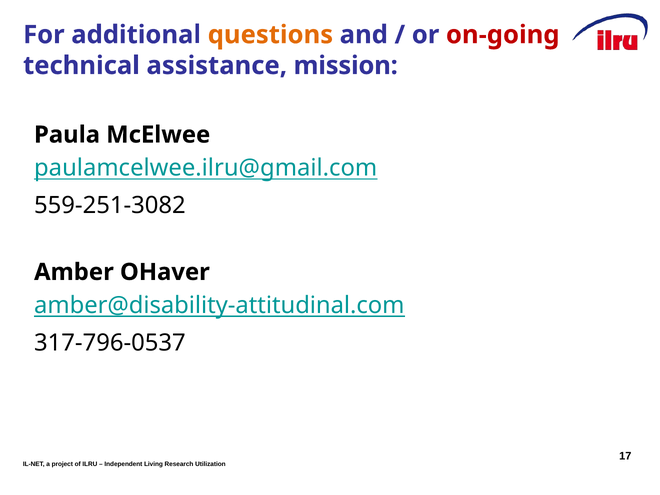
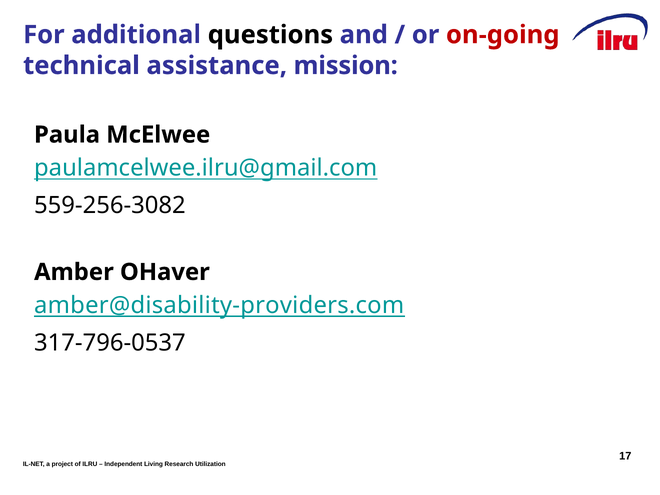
questions colour: orange -> black (270, 35)
559-251-3082: 559-251-3082 -> 559-256-3082 (110, 205)
amber@disability-attitudinal.com: amber@disability-attitudinal.com -> amber@disability-providers.com (219, 305)
